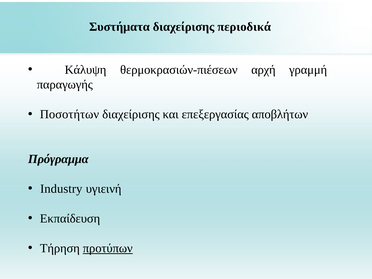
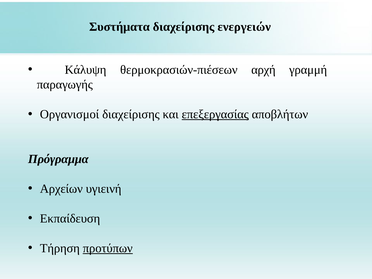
περιοδικά: περιοδικά -> ενεργειών (244, 27)
Ποσοτήτων: Ποσοτήτων -> Οργανισμοί (70, 114)
επεξεργασίας underline: none -> present (215, 114)
Industry: Industry -> Αρχείων (61, 189)
